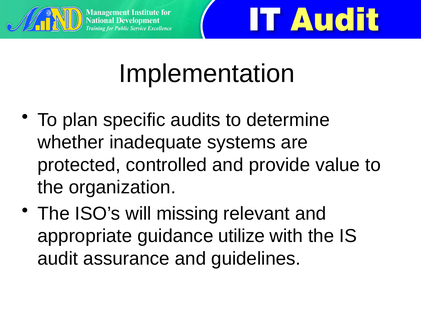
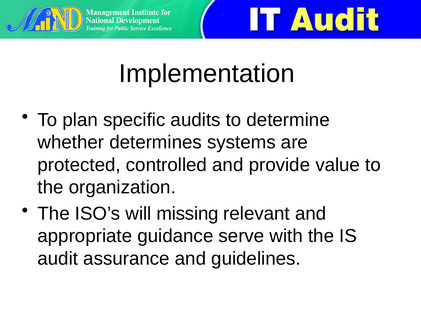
inadequate: inadequate -> determines (156, 142)
utilize: utilize -> serve (241, 236)
